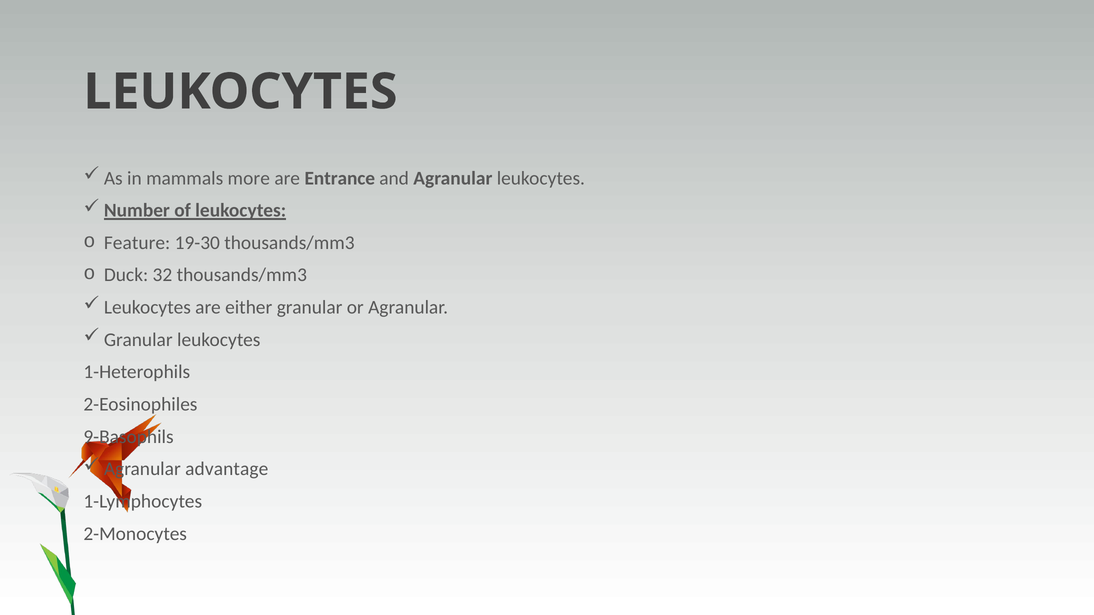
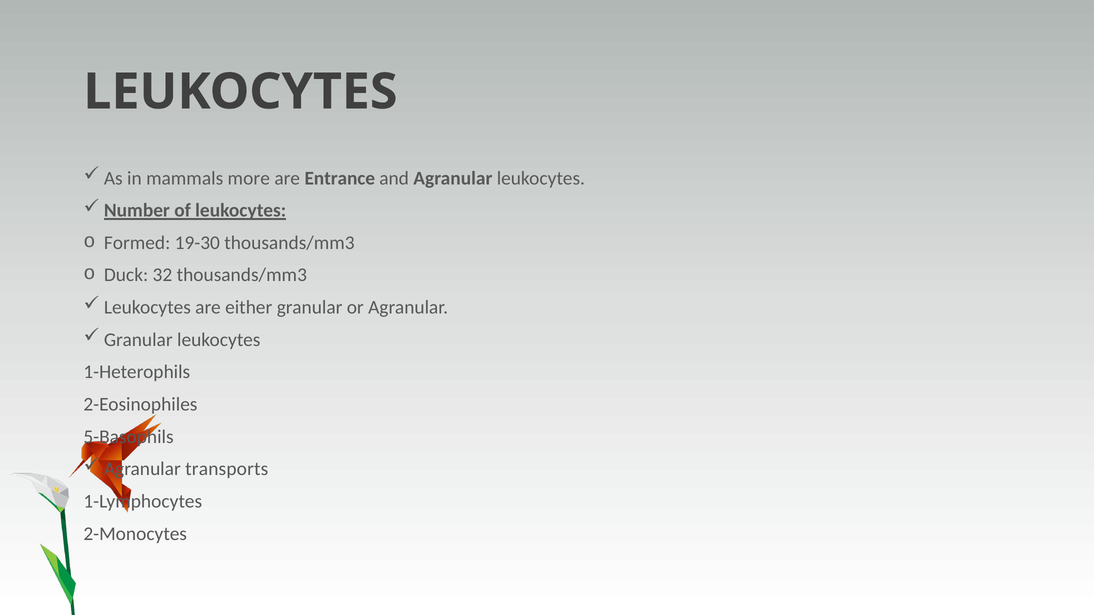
Feature: Feature -> Formed (137, 243)
9-Basophils: 9-Basophils -> 5-Basophils (129, 437)
advantage: advantage -> transports (227, 469)
